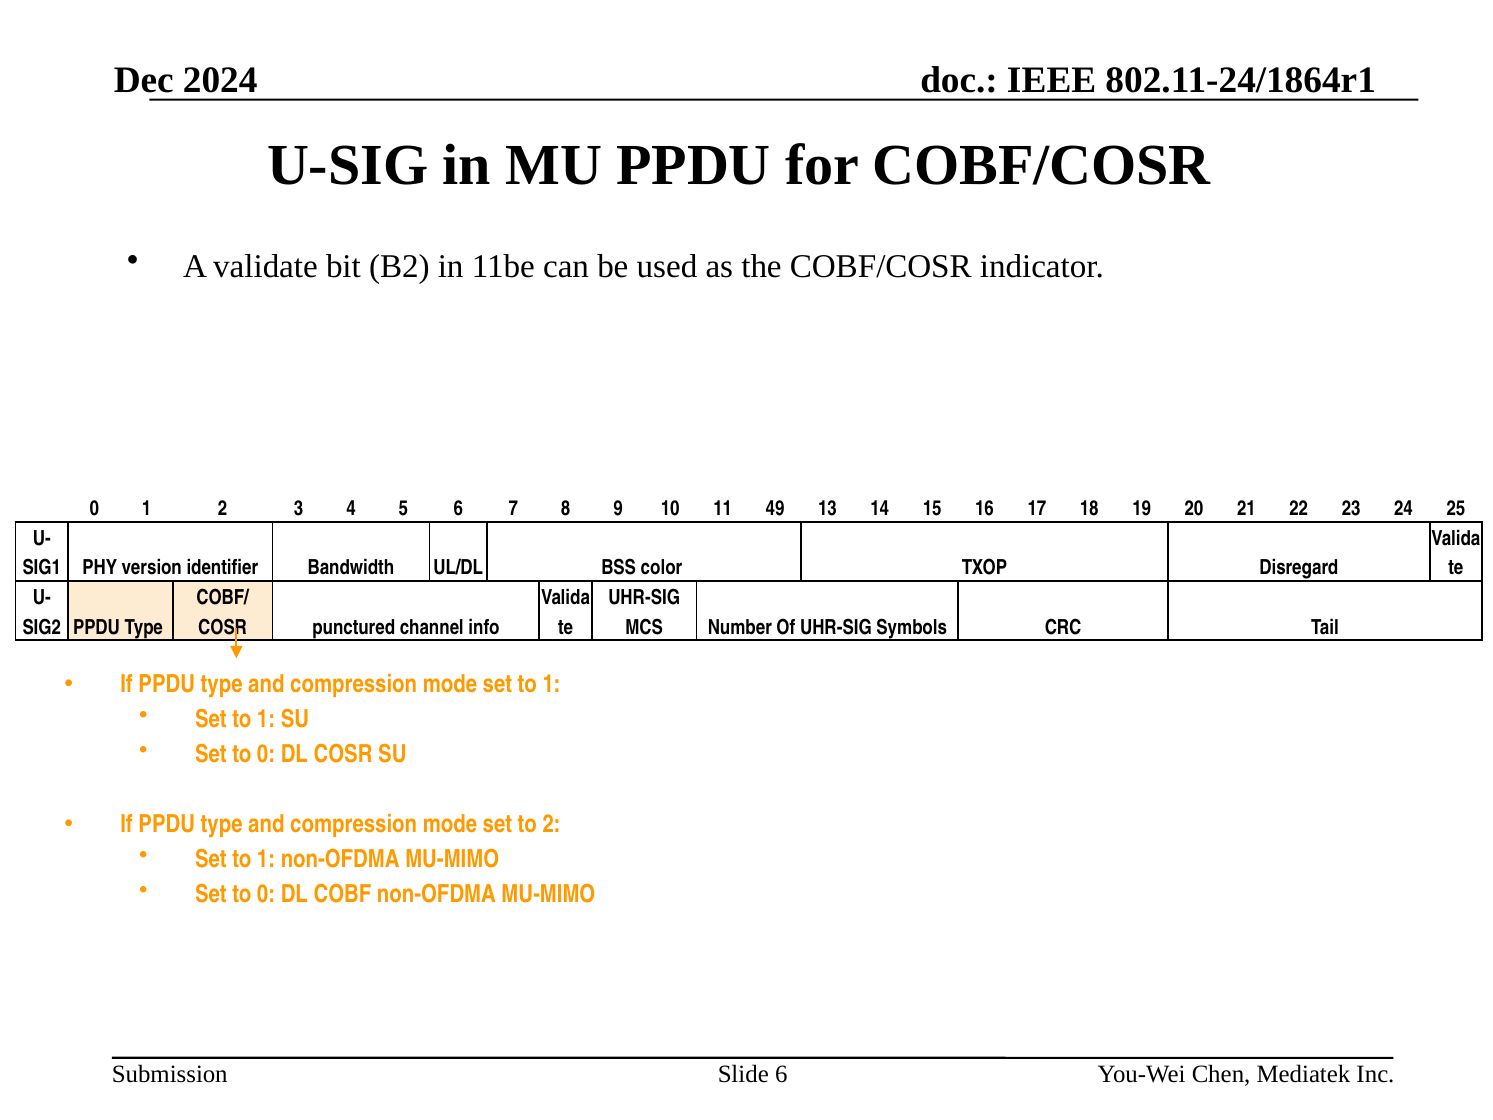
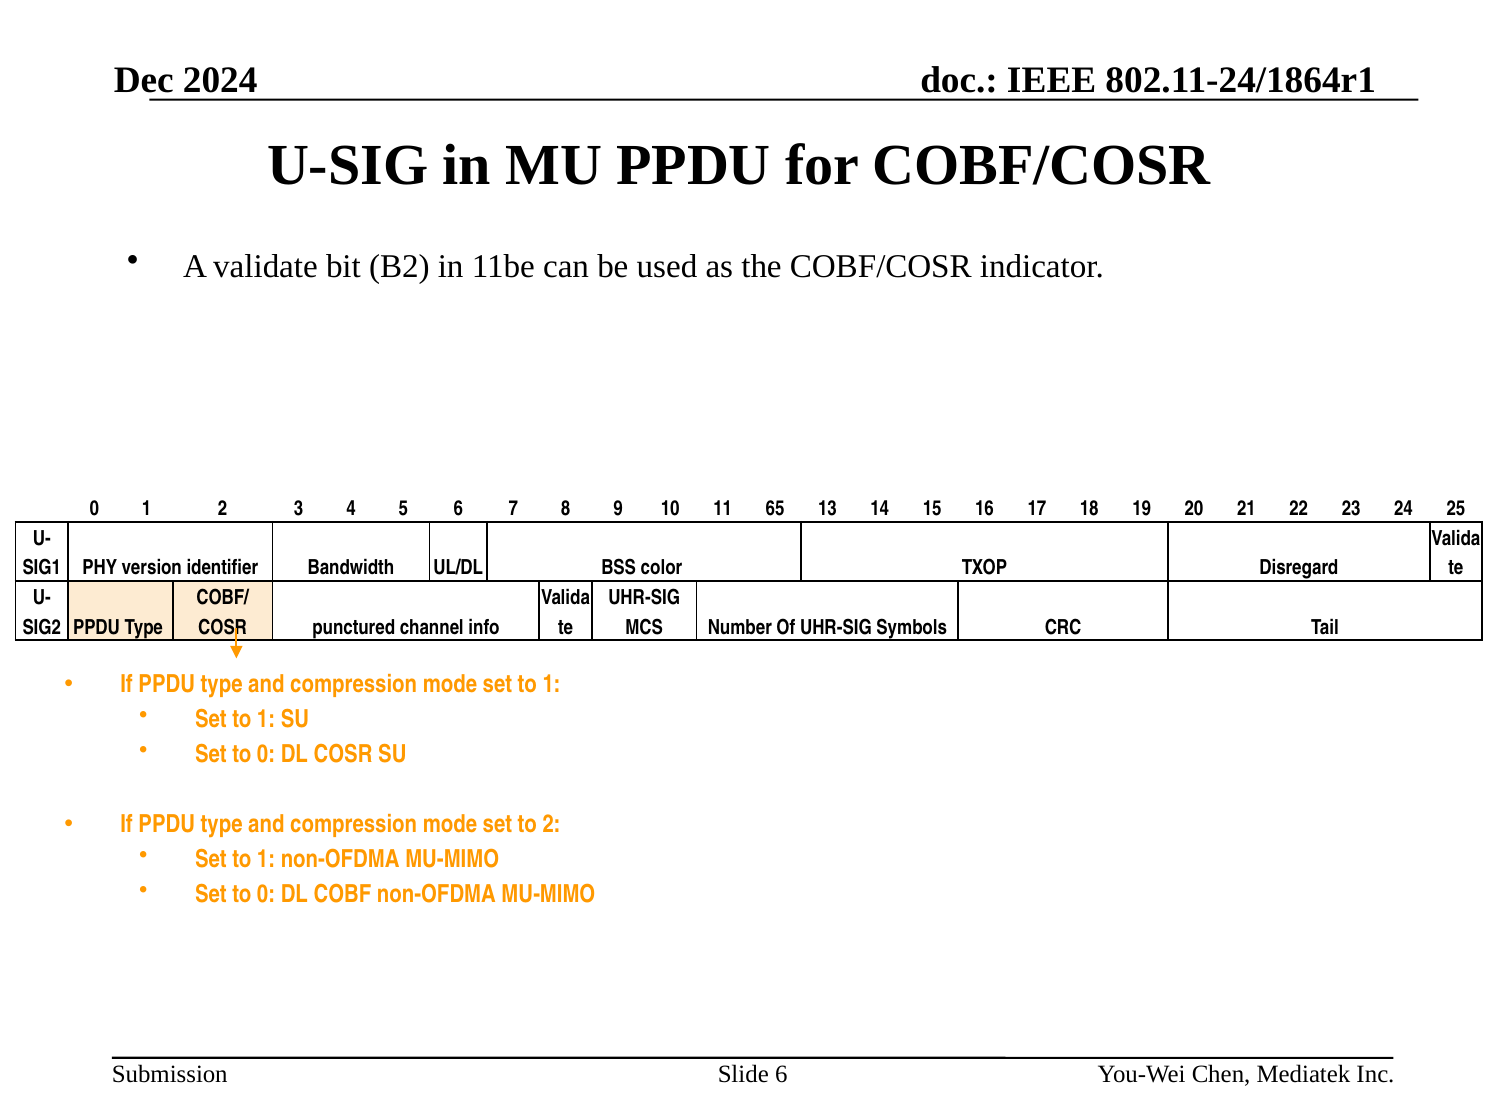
49: 49 -> 65 (775, 509)
